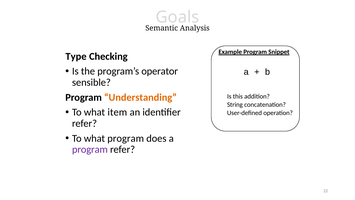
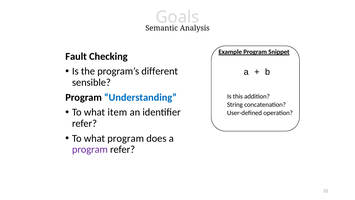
Type: Type -> Fault (76, 56)
operator: operator -> different (160, 71)
Understanding colour: orange -> blue (140, 97)
